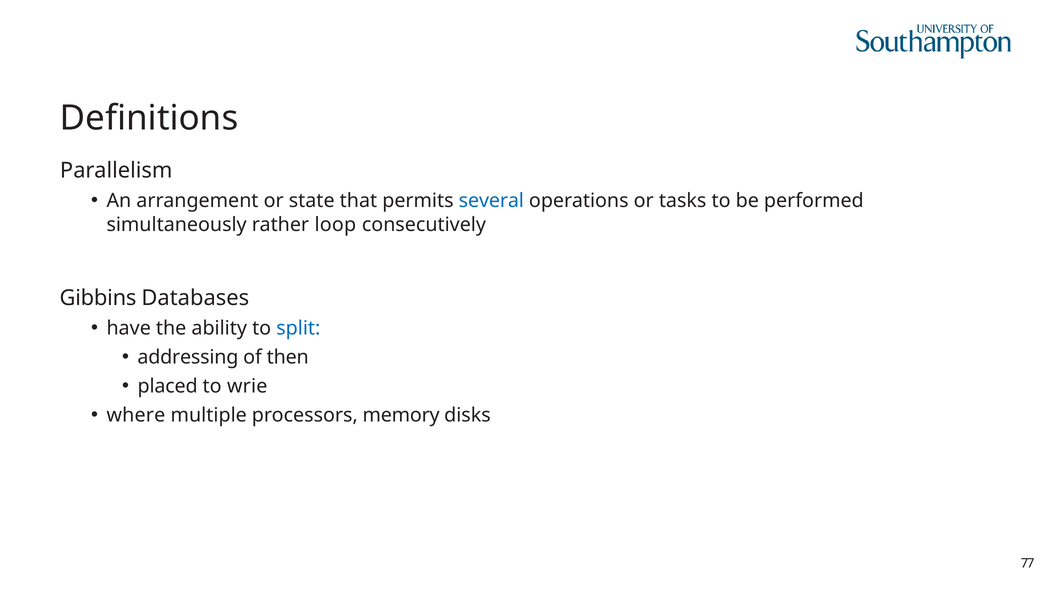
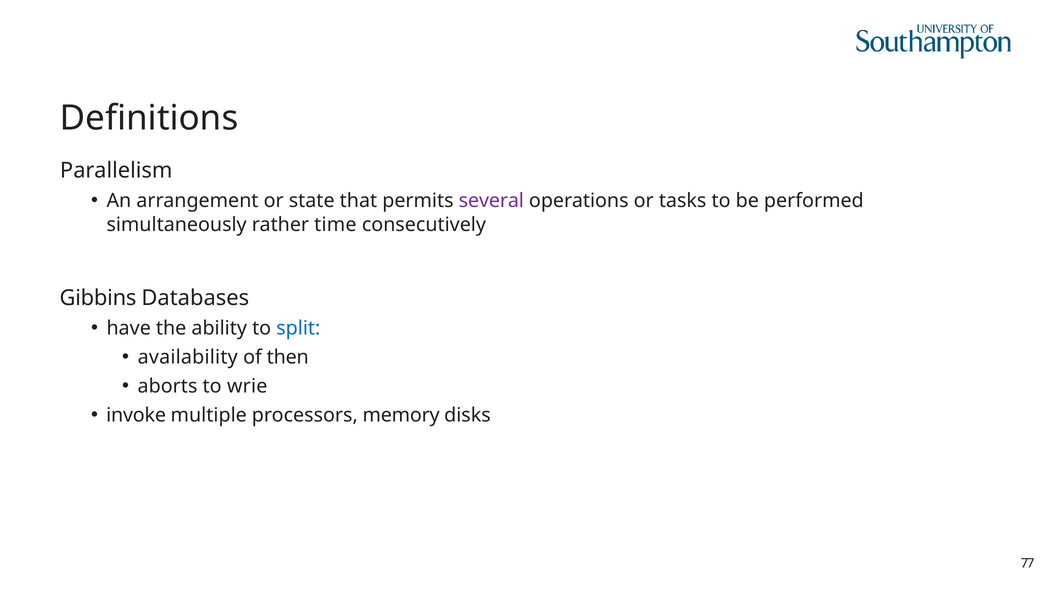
several colour: blue -> purple (491, 201)
loop: loop -> time (335, 225)
addressing: addressing -> availability (188, 357)
placed: placed -> aborts (168, 386)
where: where -> invoke (136, 416)
